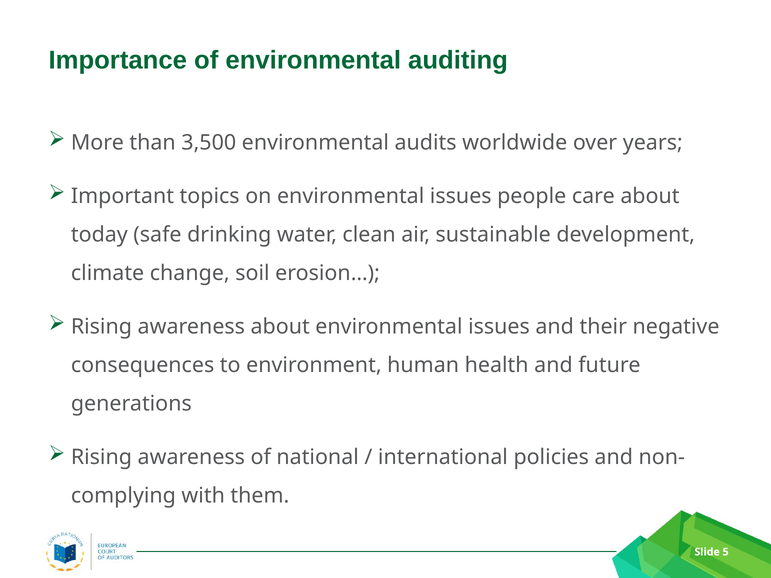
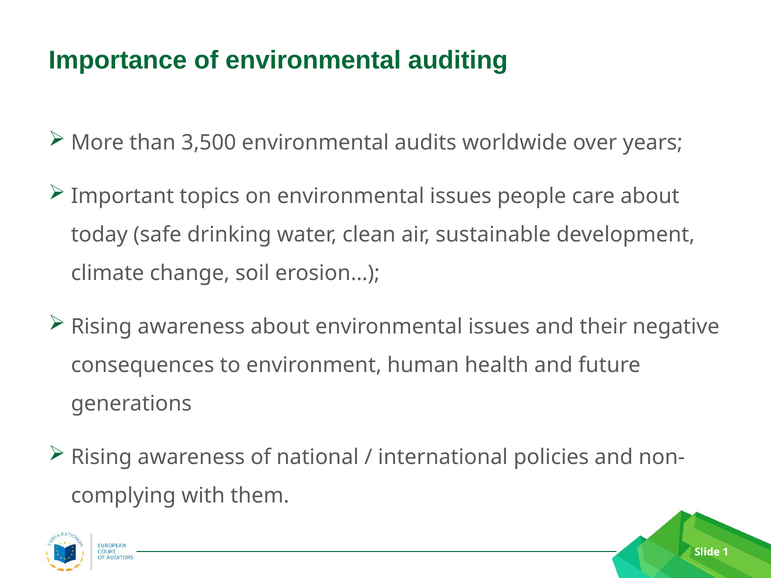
5: 5 -> 1 (726, 552)
